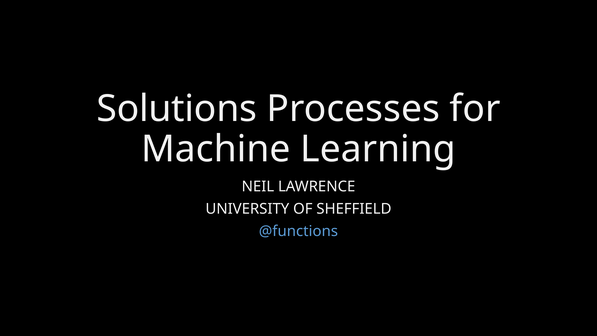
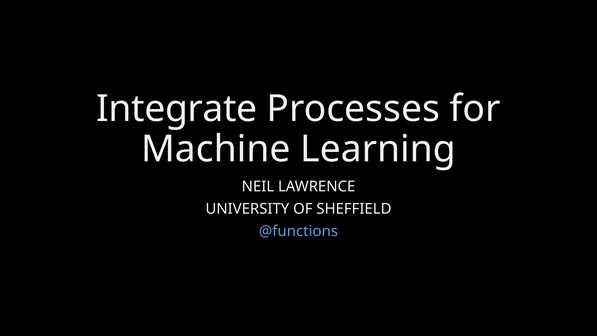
Solutions: Solutions -> Integrate (177, 109)
